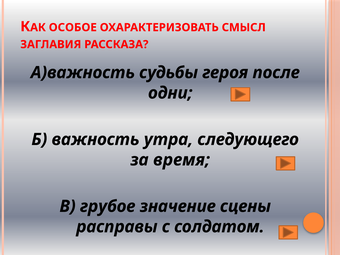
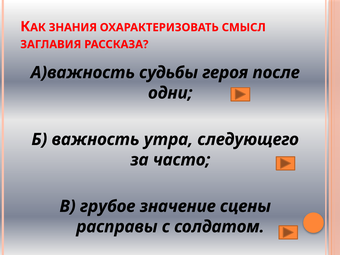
ОСОБОЕ: ОСОБОЕ -> ЗНАНИЯ (73, 27)
время: время -> часто (182, 160)
